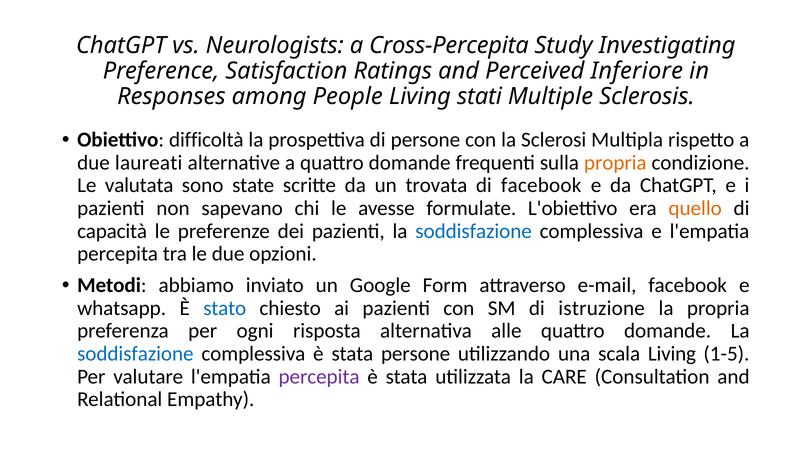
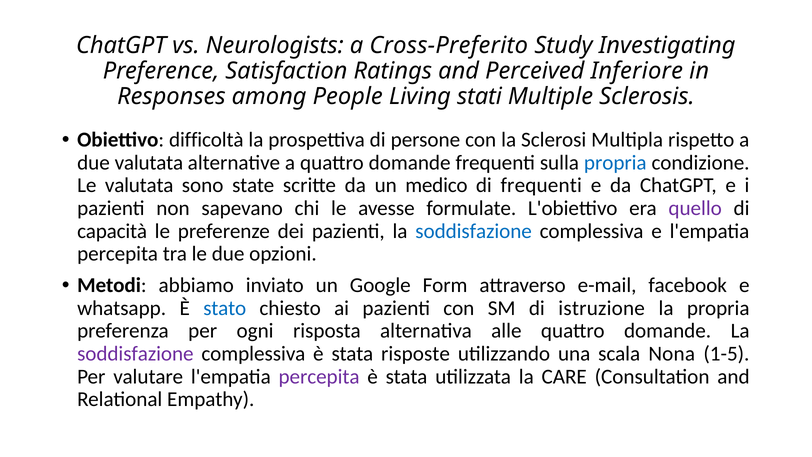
Cross-Percepita: Cross-Percepita -> Cross-Preferito (449, 45)
due laureati: laureati -> valutata (149, 162)
propria colour: orange -> blue (615, 162)
trovata: trovata -> medico (436, 185)
di facebook: facebook -> frequenti (541, 185)
quello colour: orange -> purple (695, 208)
soddisfazione colour: blue -> purple (135, 354)
stata persone: persone -> risposte (415, 354)
scala Living: Living -> Nona (672, 354)
